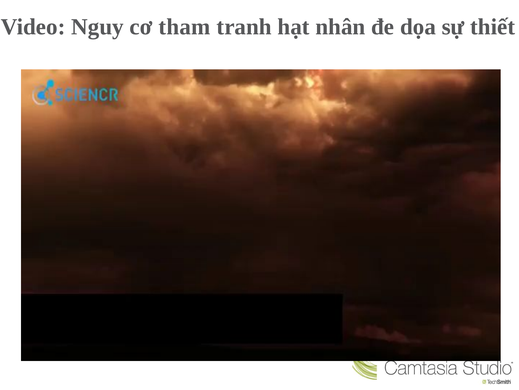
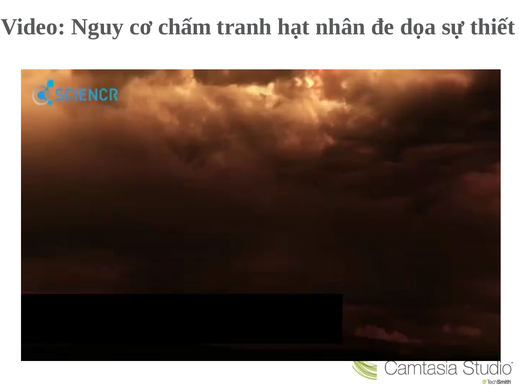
tham: tham -> chấm (185, 27)
